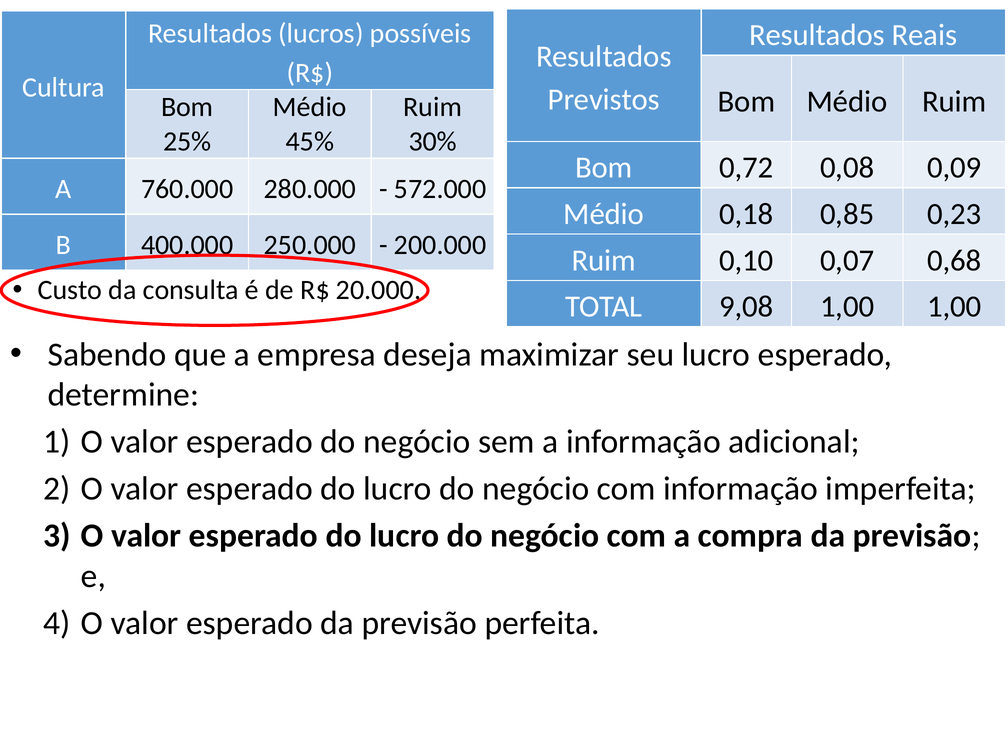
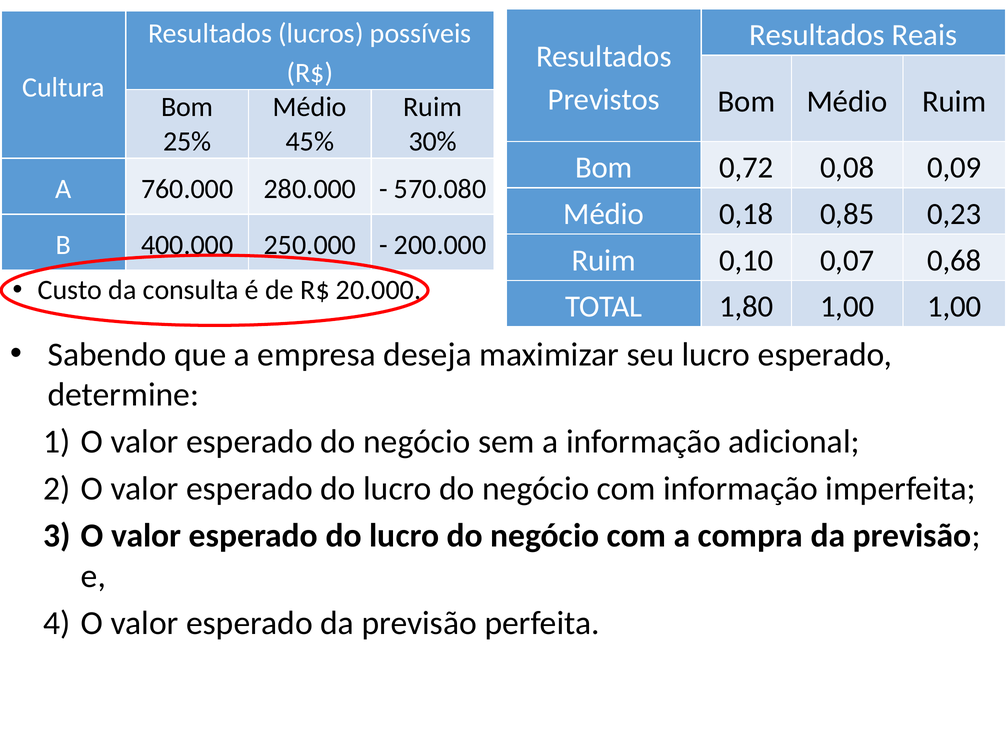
572.000: 572.000 -> 570.080 (440, 189)
9,08: 9,08 -> 1,80 (746, 307)
